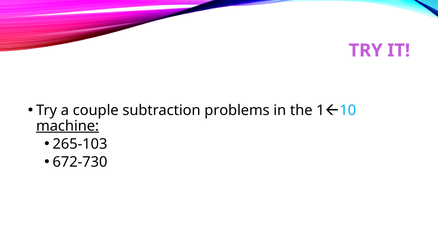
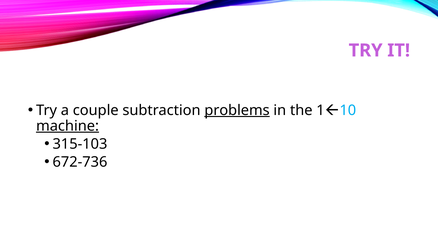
problems underline: none -> present (237, 110)
265-103: 265-103 -> 315-103 (80, 144)
672-730: 672-730 -> 672-736 (80, 162)
